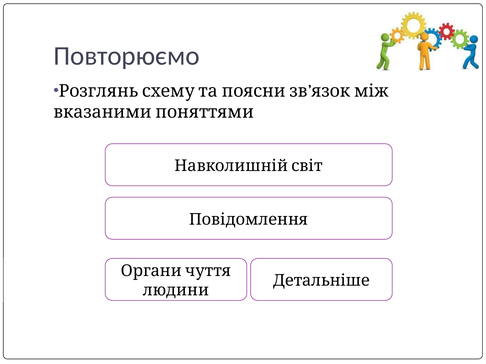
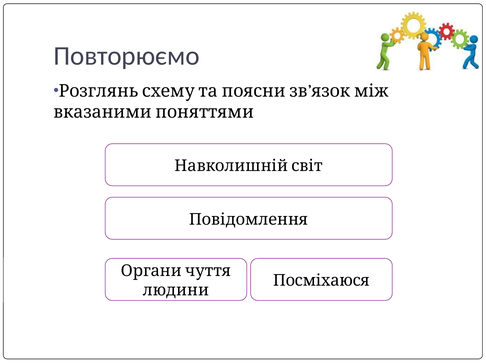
Детальніше: Детальніше -> Посміхаюся (321, 281)
